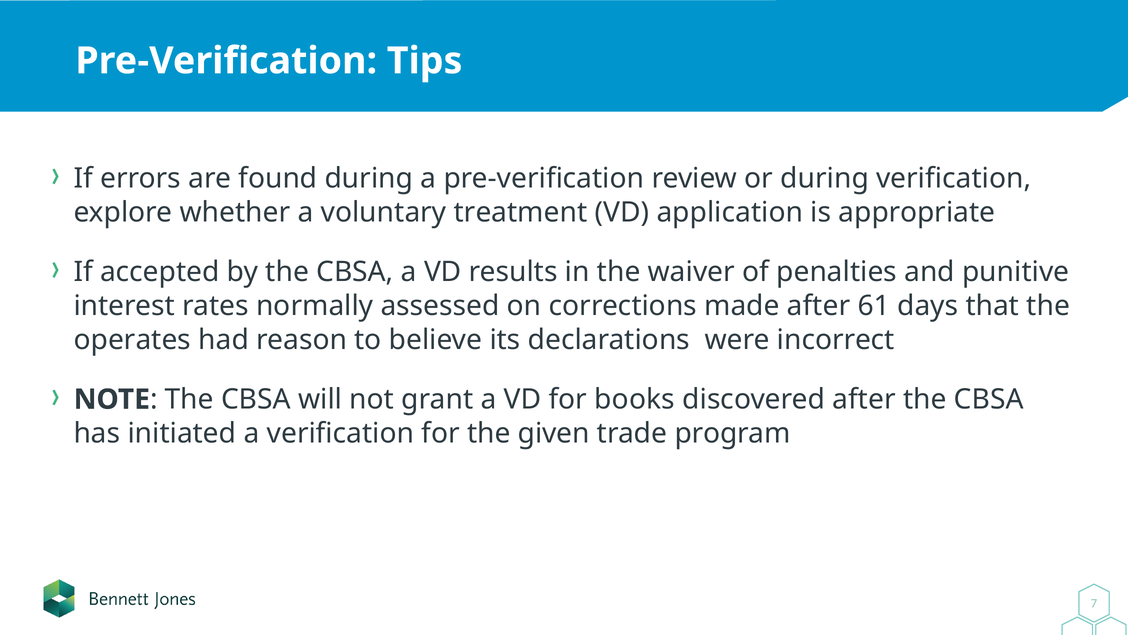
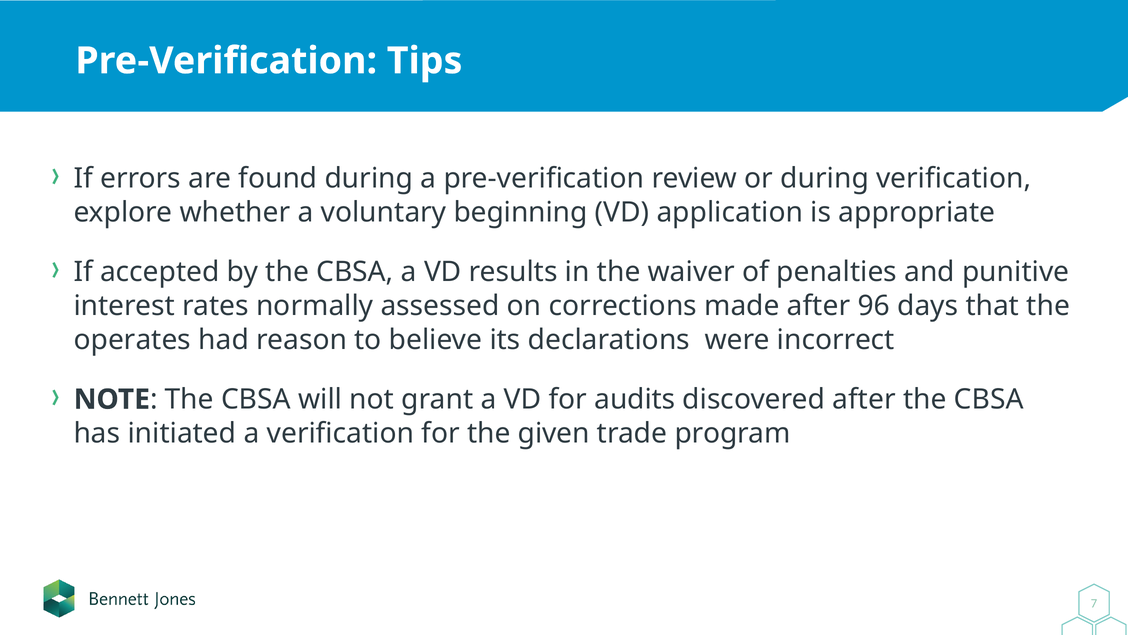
treatment: treatment -> beginning (521, 212)
61: 61 -> 96 (874, 306)
books: books -> audits (635, 399)
